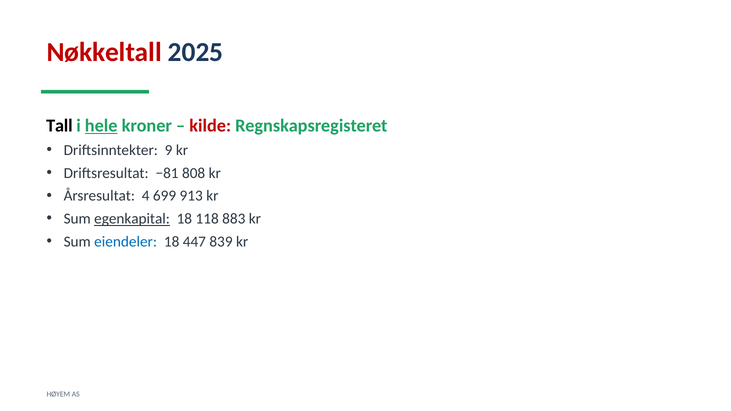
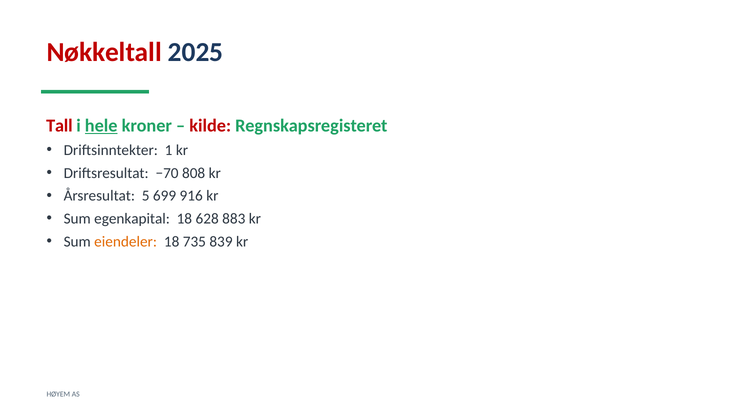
Tall colour: black -> red (59, 126)
9: 9 -> 1 (169, 150)
−81: −81 -> −70 (167, 173)
4: 4 -> 5 (146, 196)
913: 913 -> 916 (191, 196)
egenkapital underline: present -> none (132, 219)
118: 118 -> 628 (207, 219)
eiendeler colour: blue -> orange (126, 242)
447: 447 -> 735 (194, 242)
